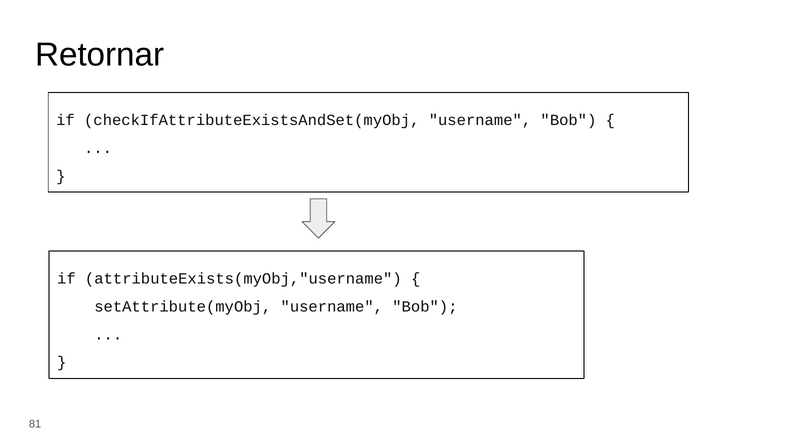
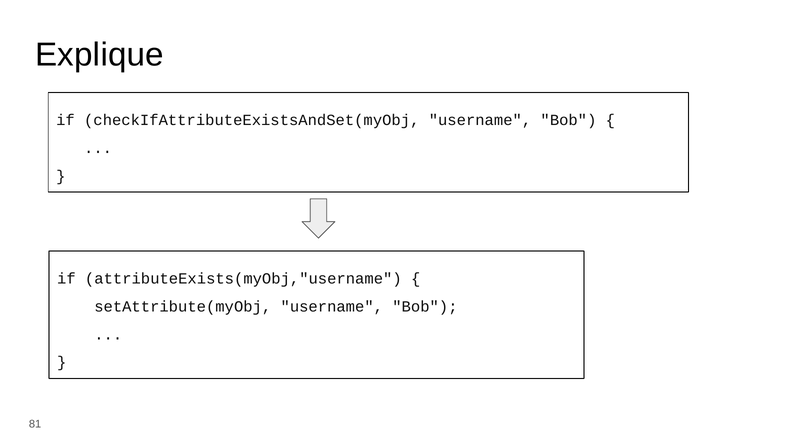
Retornar: Retornar -> Explique (100, 55)
